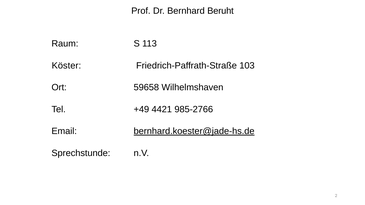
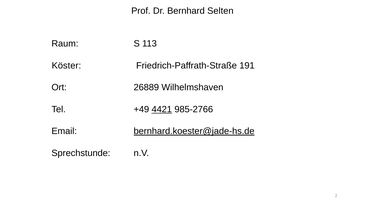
Beruht: Beruht -> Selten (220, 11)
103: 103 -> 191 (247, 66)
59658: 59658 -> 26889 (146, 88)
4421 underline: none -> present (162, 109)
